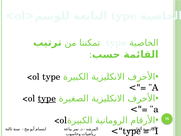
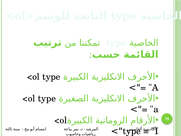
type underline: present -> none (47, 98)
